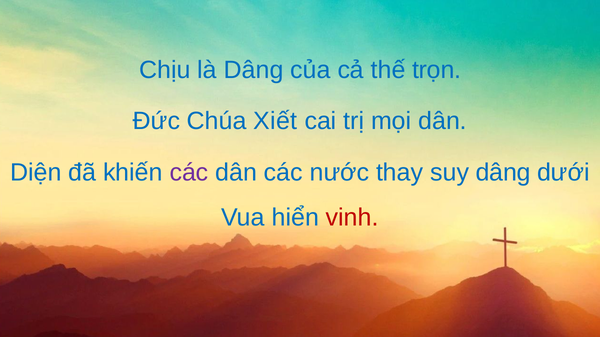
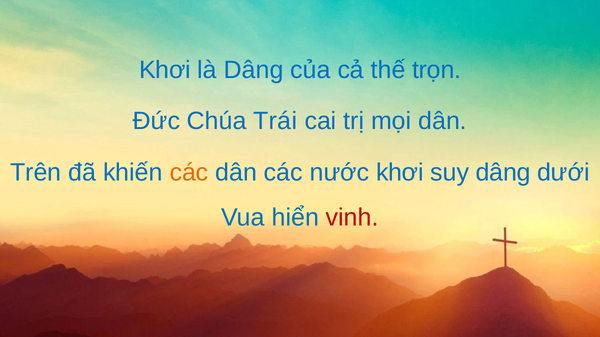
Chịu: Chịu -> Khơi (165, 70)
Xiết: Xiết -> Trái (275, 121)
Diện: Diện -> Trên (36, 173)
các colour: purple -> orange (189, 173)
nước thay: thay -> khơi (400, 173)
